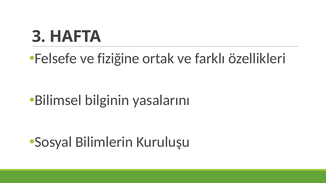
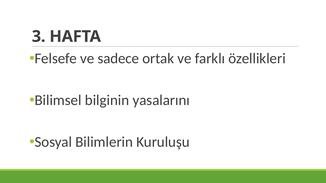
fiziğine: fiziğine -> sadece (118, 59)
